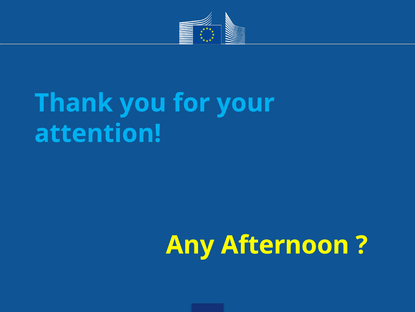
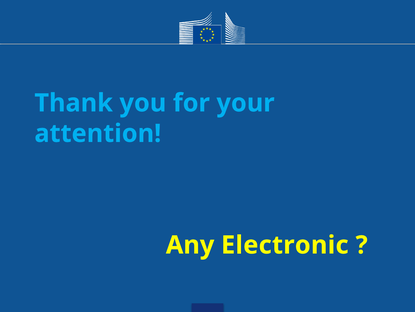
Afternoon: Afternoon -> Electronic (285, 245)
